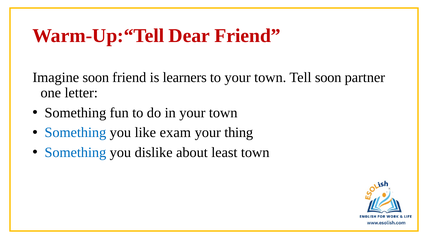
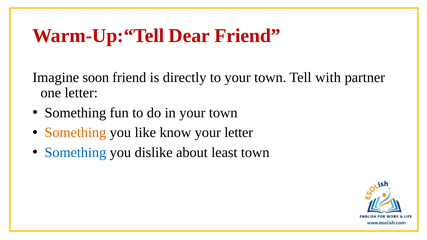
learners: learners -> directly (185, 78)
Tell soon: soon -> with (328, 78)
Something colour: blue -> orange (75, 133)
exam: exam -> know (175, 133)
your thing: thing -> letter (239, 133)
